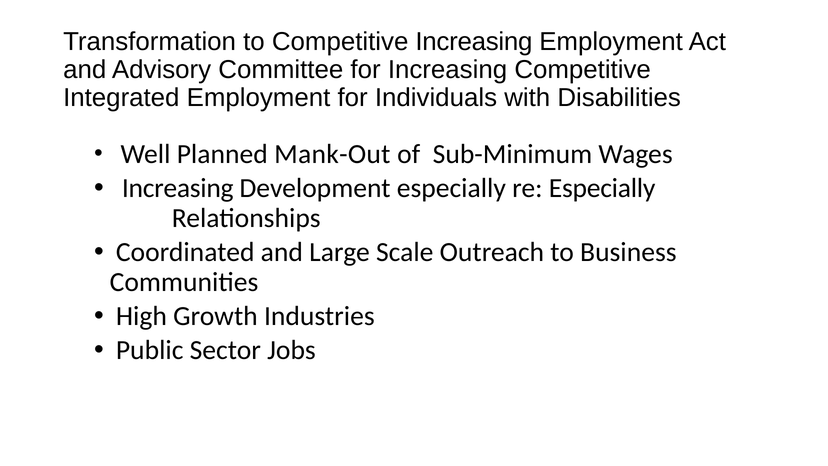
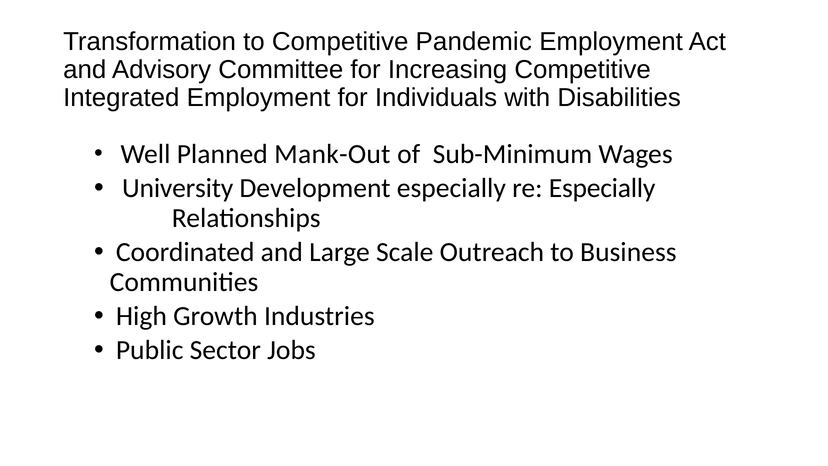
Competitive Increasing: Increasing -> Pandemic (474, 42)
Increasing: Increasing -> University (178, 188)
